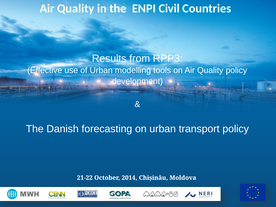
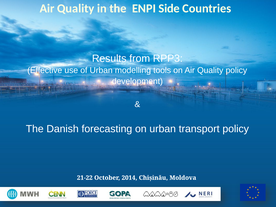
Civil: Civil -> Side (169, 9)
